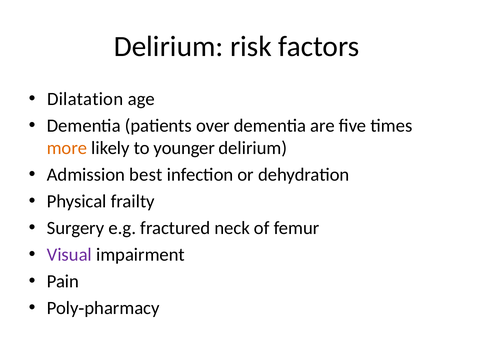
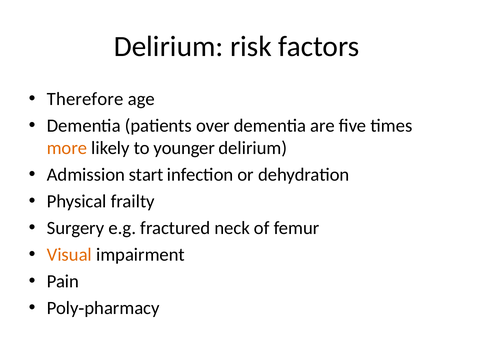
Dilatation: Dilatation -> Therefore (85, 99)
best: best -> start (146, 175)
Visual colour: purple -> orange (69, 255)
